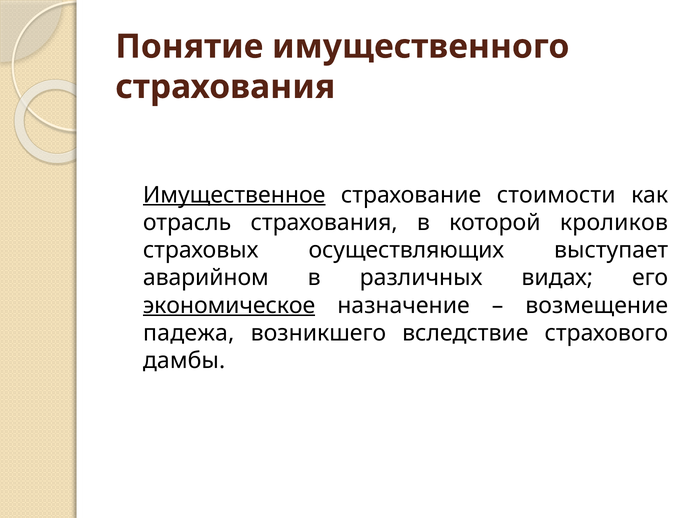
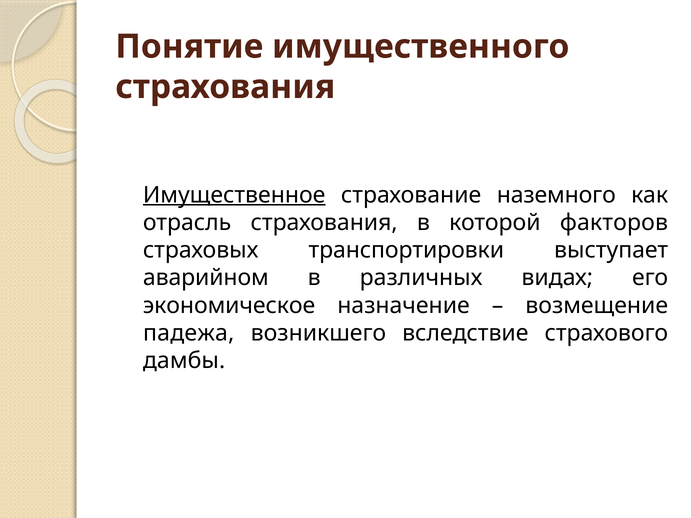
стоимости: стоимости -> наземного (556, 195)
кроликов: кроликов -> факторов (614, 223)
осуществляющих: осуществляющих -> транспортировки (406, 250)
экономическое underline: present -> none (229, 306)
